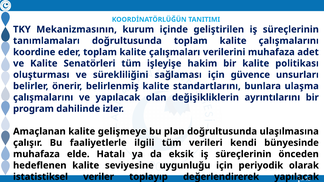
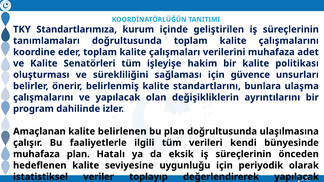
Mekanizmasının: Mekanizmasının -> Standartlarımıza (77, 29)
gelişmeye: gelişmeye -> belirlenen (122, 132)
muhafaza elde: elde -> plan (78, 154)
